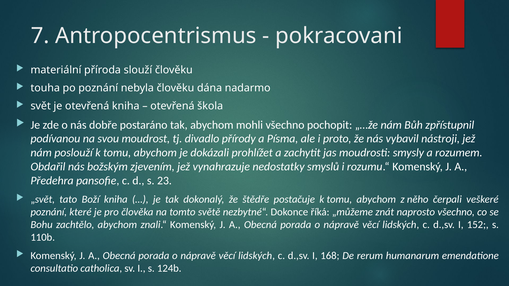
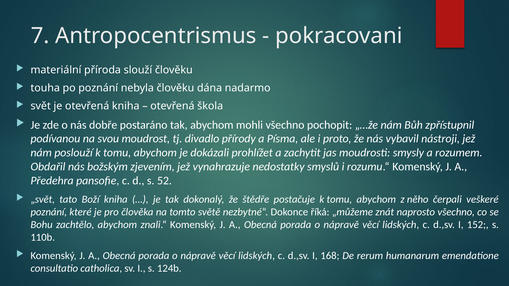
23: 23 -> 52 (164, 181)
